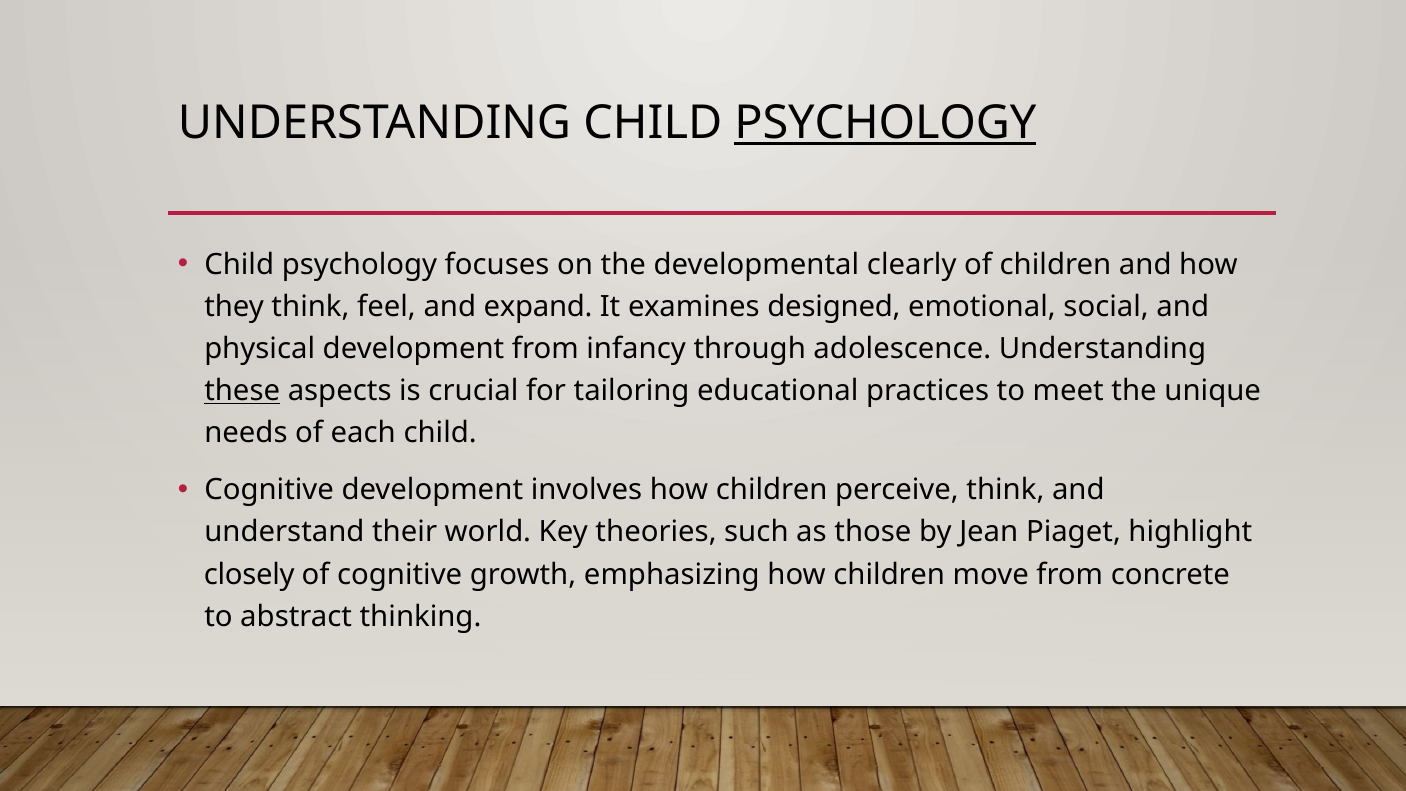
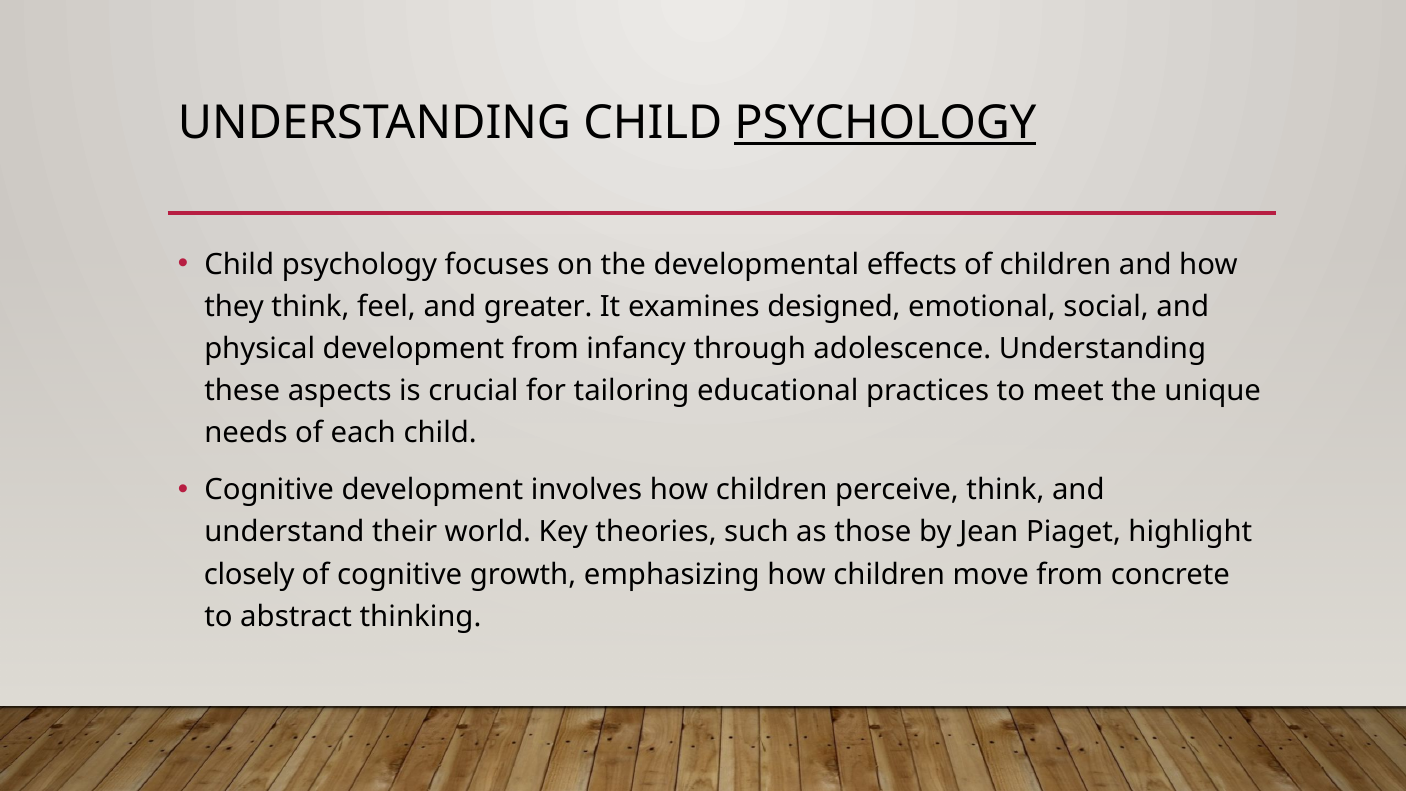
clearly: clearly -> effects (912, 264)
expand: expand -> greater (538, 307)
these underline: present -> none (242, 391)
